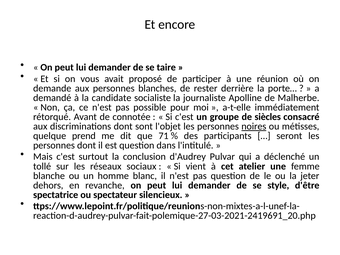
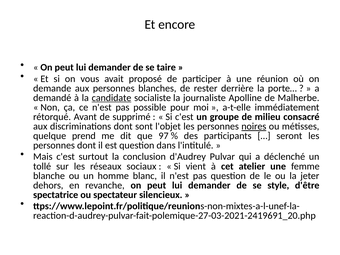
candidate underline: none -> present (112, 98)
connotée: connotée -> supprimé (132, 117)
siècles: siècles -> milieu (268, 117)
71: 71 -> 97 (164, 136)
